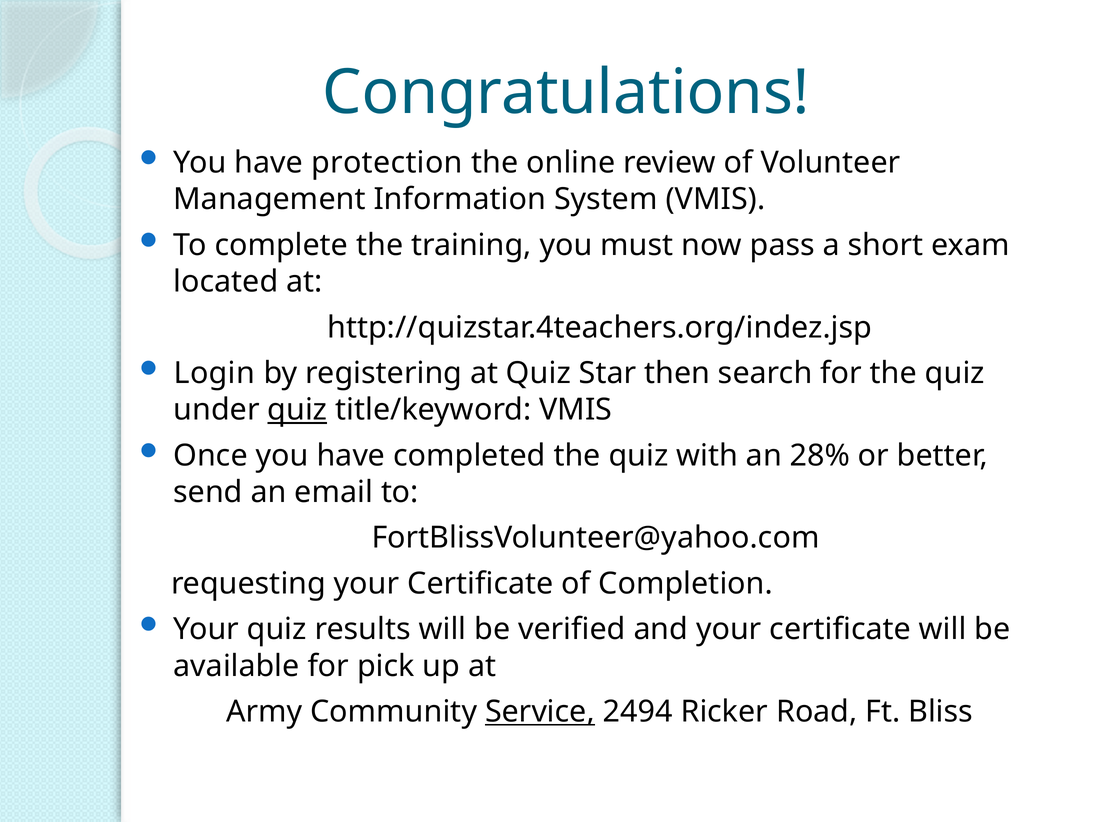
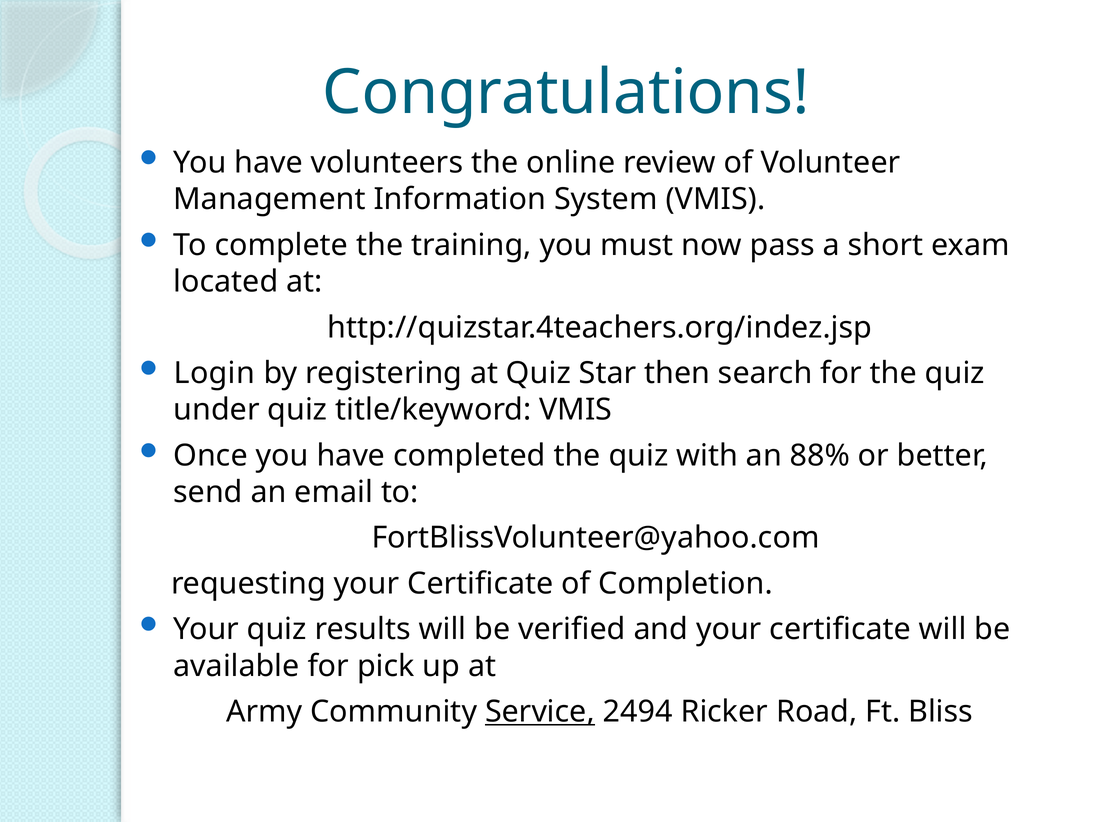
protection: protection -> volunteers (387, 163)
quiz underline: present -> none (297, 410)
28%: 28% -> 88% (820, 456)
